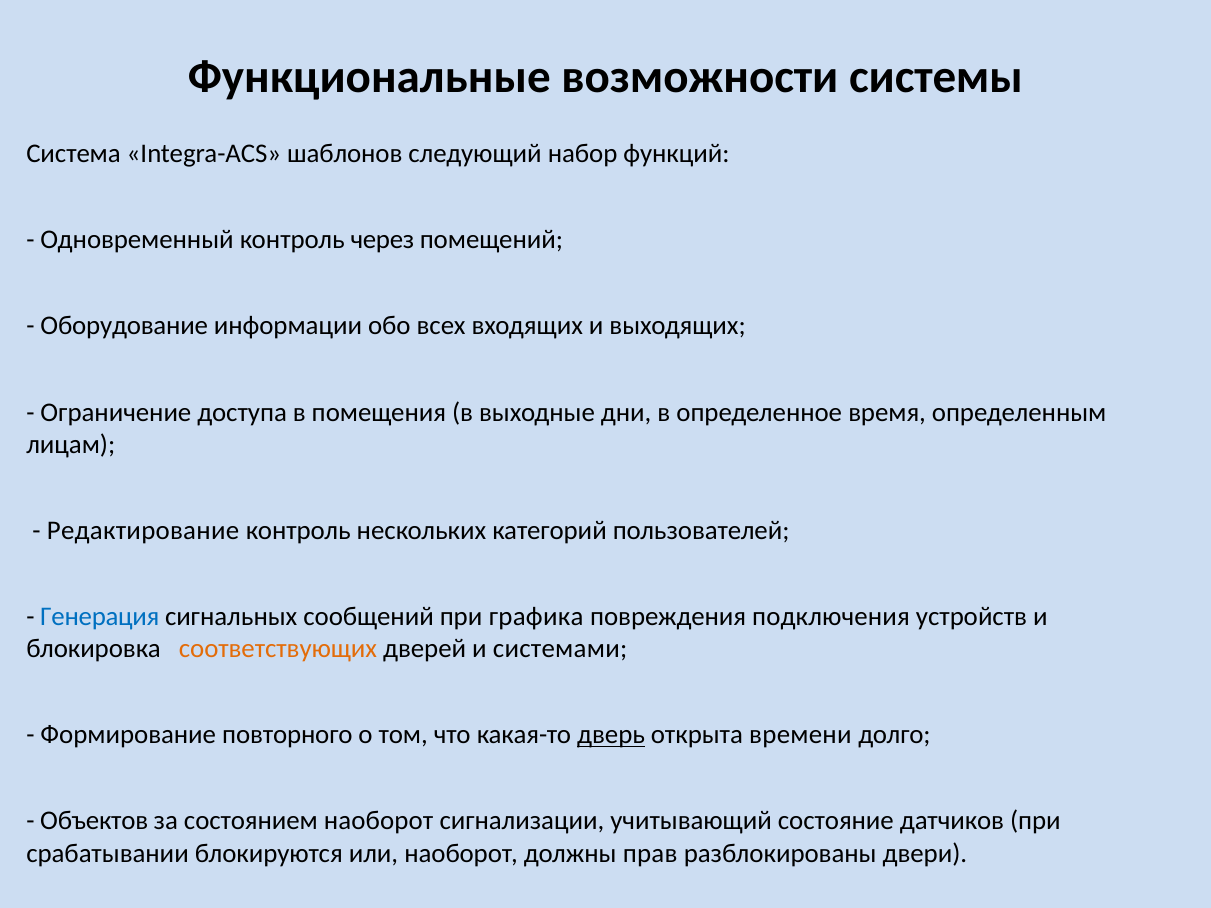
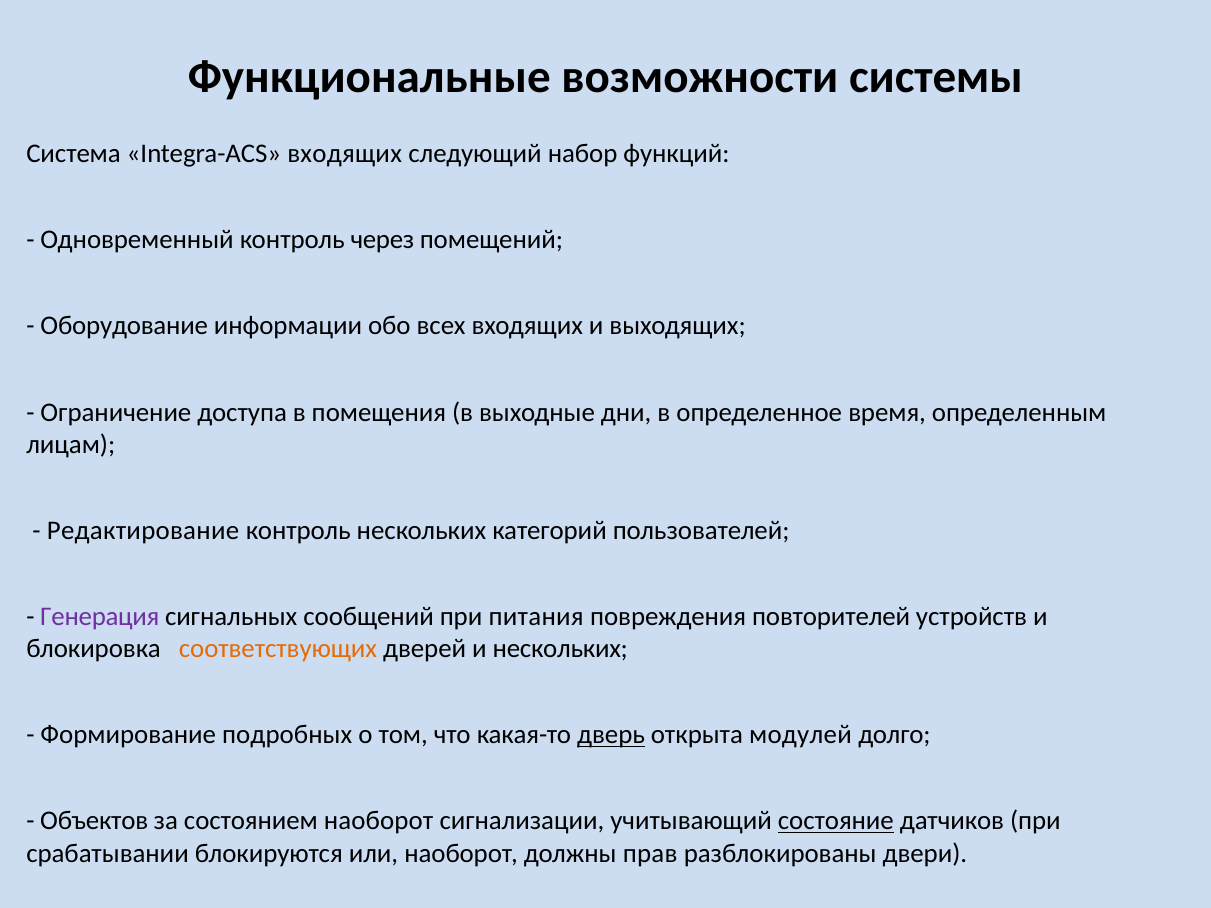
Integra-ACS шаблонов: шаблонов -> входящих (345, 154)
Генерация colour: blue -> purple (100, 617)
графика: графика -> питания (536, 617)
подключения: подключения -> повторителей (831, 617)
и системами: системами -> нескольких (560, 649)
повторного: повторного -> подробных (287, 735)
времени: времени -> модулей (800, 735)
состояние underline: none -> present (836, 821)
